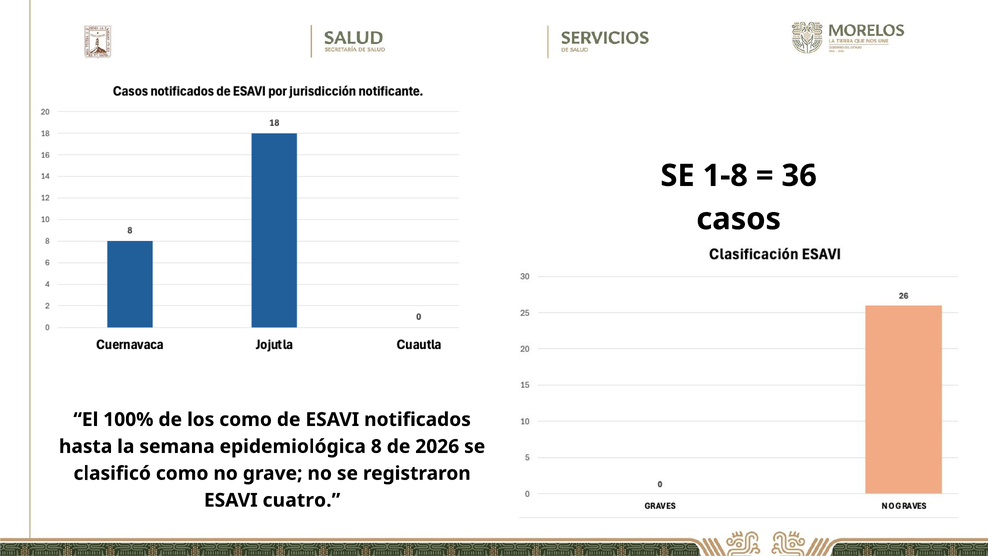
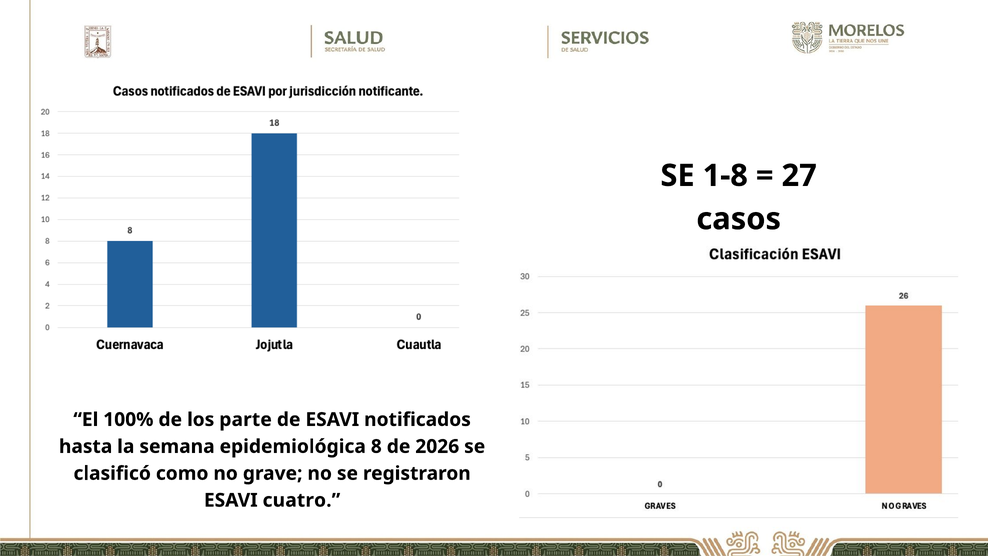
36: 36 -> 27 (799, 176)
los como: como -> parte (246, 419)
